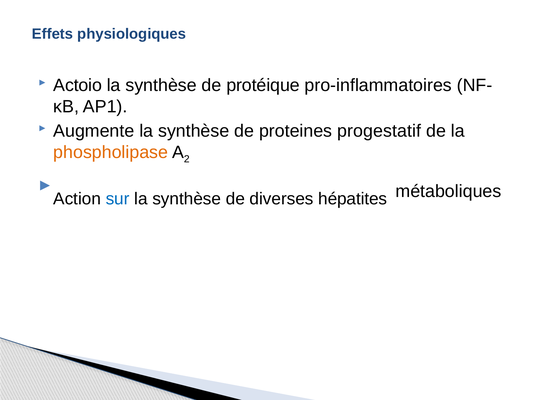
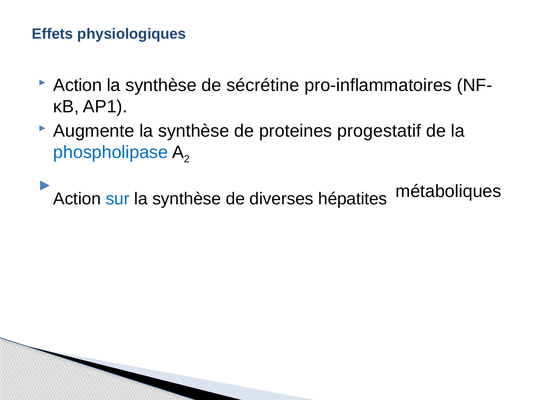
Actoio: Actoio -> Action (78, 85)
protéique: protéique -> sécrétine (263, 85)
phospholipase colour: orange -> blue (111, 153)
